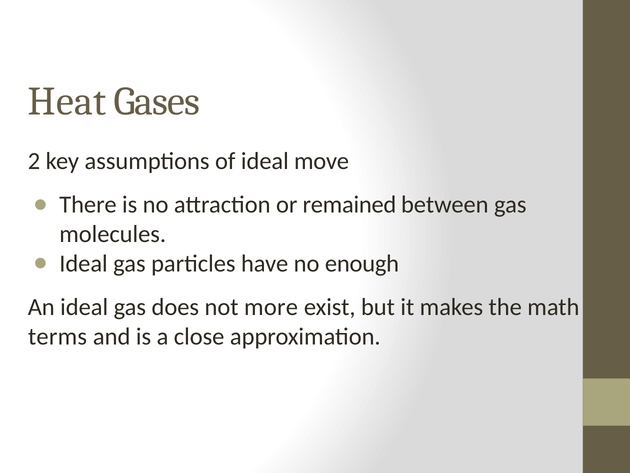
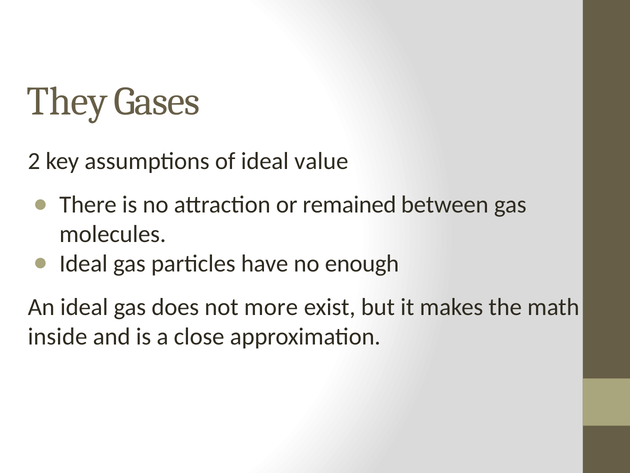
Heat: Heat -> They (67, 102)
move: move -> value (321, 161)
terms: terms -> inside (58, 336)
